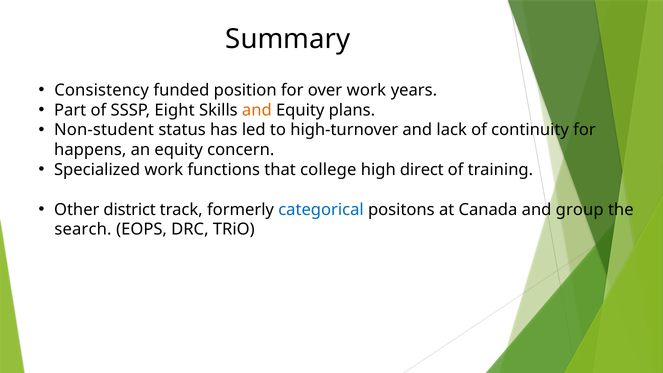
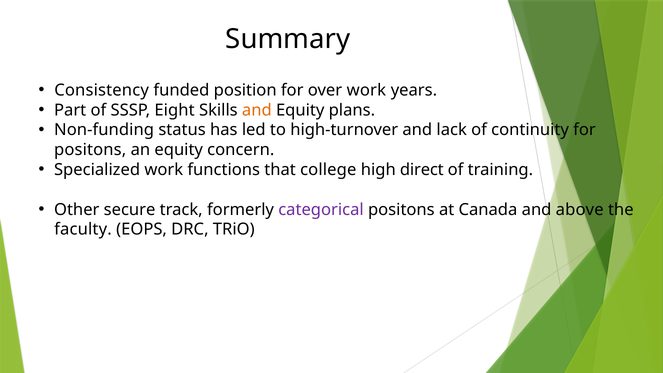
Non-student: Non-student -> Non-funding (104, 130)
happens: happens -> positons (90, 150)
district: district -> secure (130, 210)
categorical colour: blue -> purple (321, 210)
group: group -> above (580, 210)
search: search -> faculty (83, 229)
